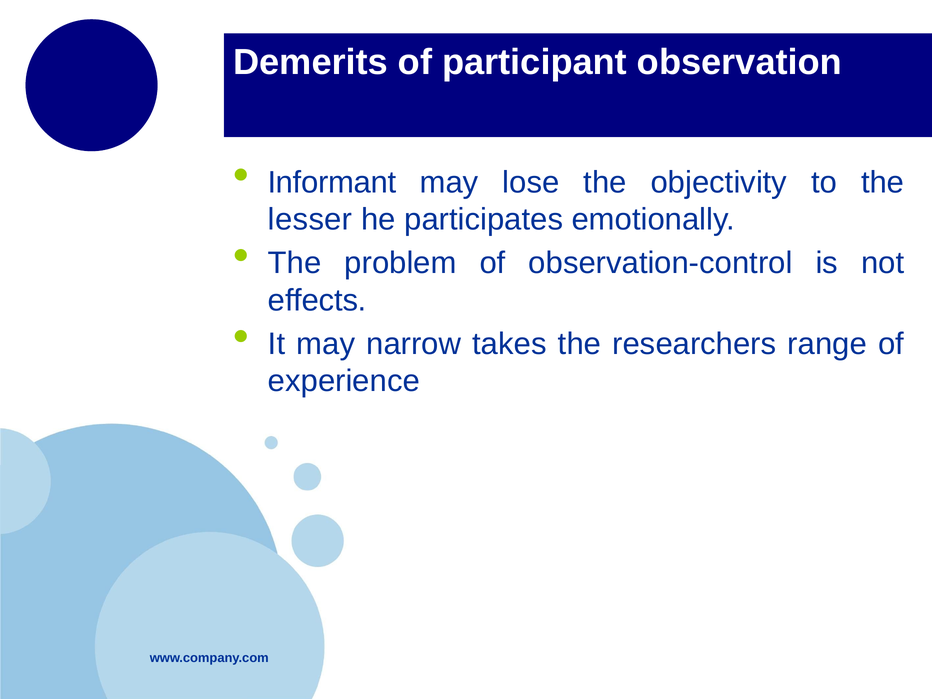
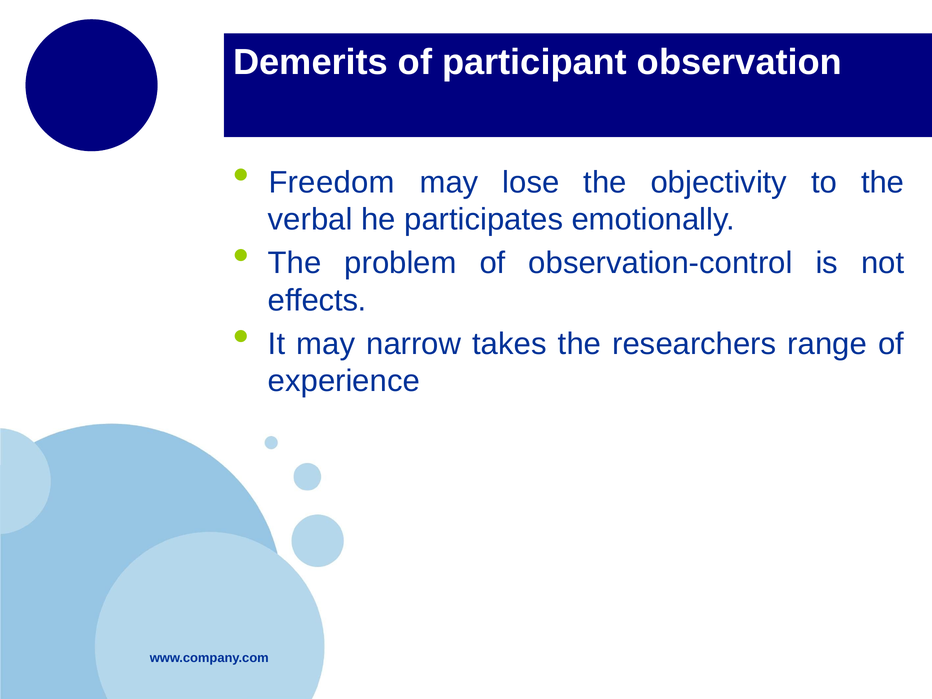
Informant: Informant -> Freedom (332, 182)
lesser: lesser -> verbal (310, 220)
